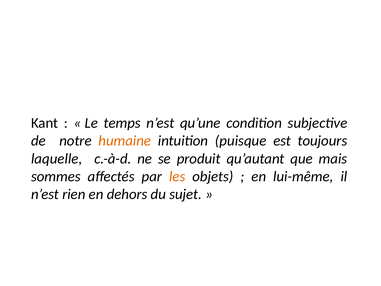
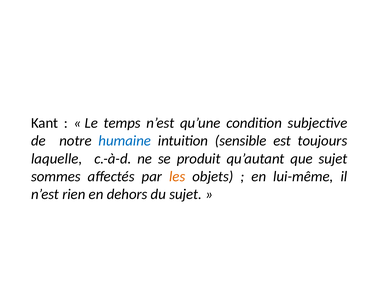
humaine colour: orange -> blue (125, 141)
puisque: puisque -> sensible (241, 141)
que mais: mais -> sujet (333, 159)
